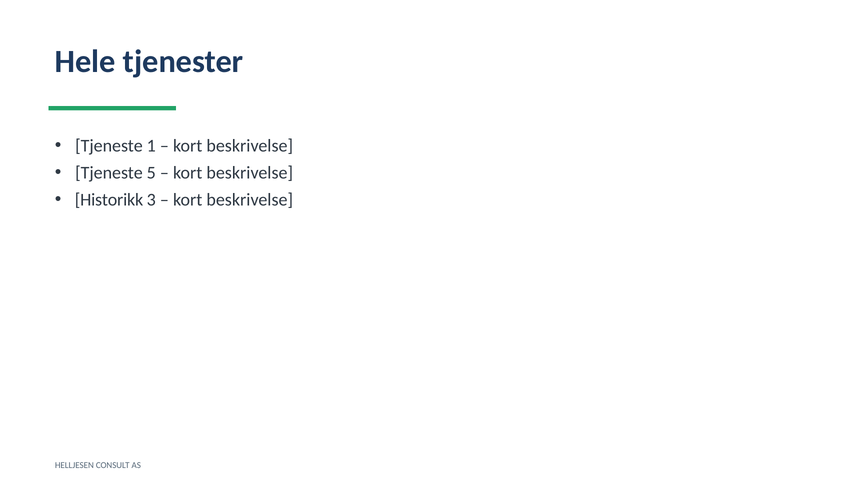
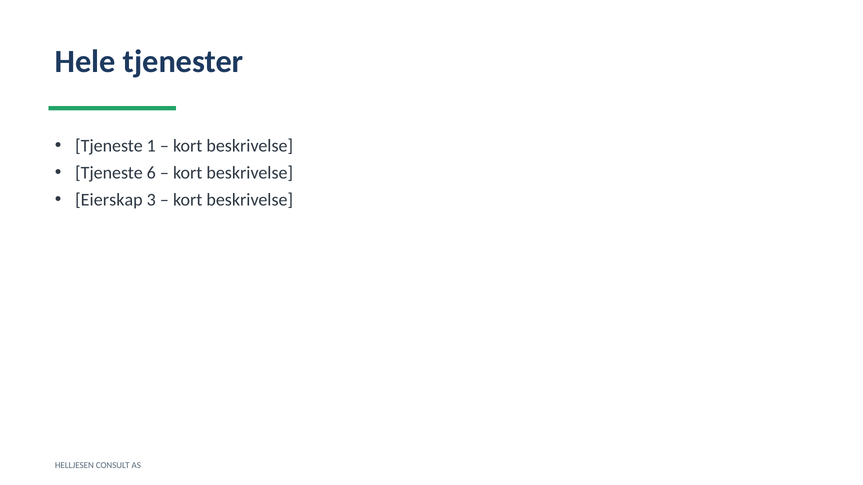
5: 5 -> 6 (151, 173)
Historikk: Historikk -> Eierskap (109, 200)
